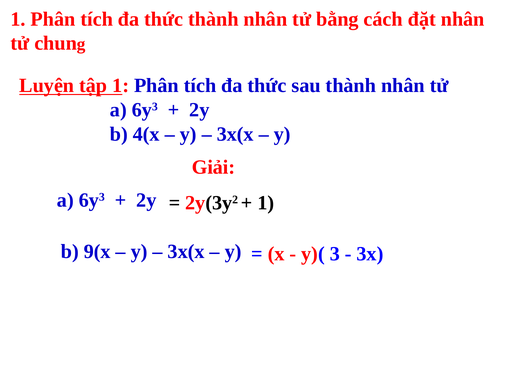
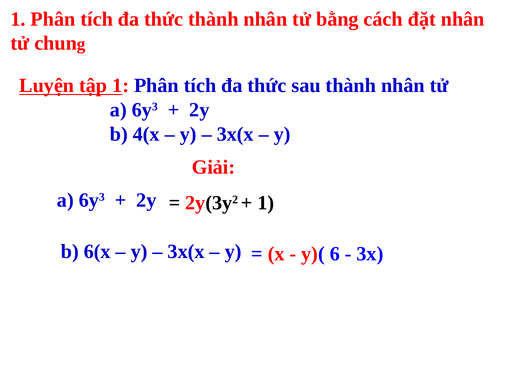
9(x: 9(x -> 6(x (97, 252)
3: 3 -> 6 (335, 254)
